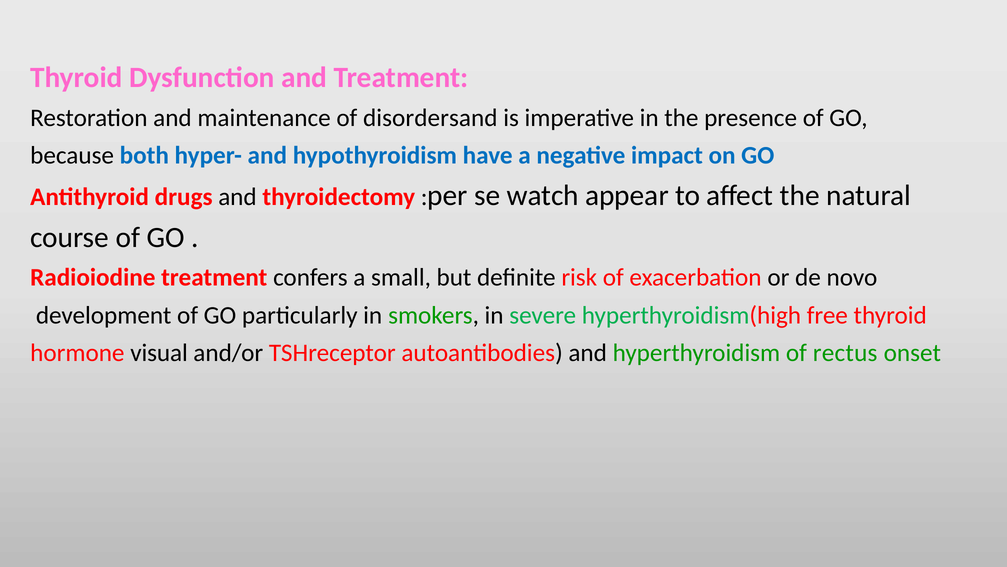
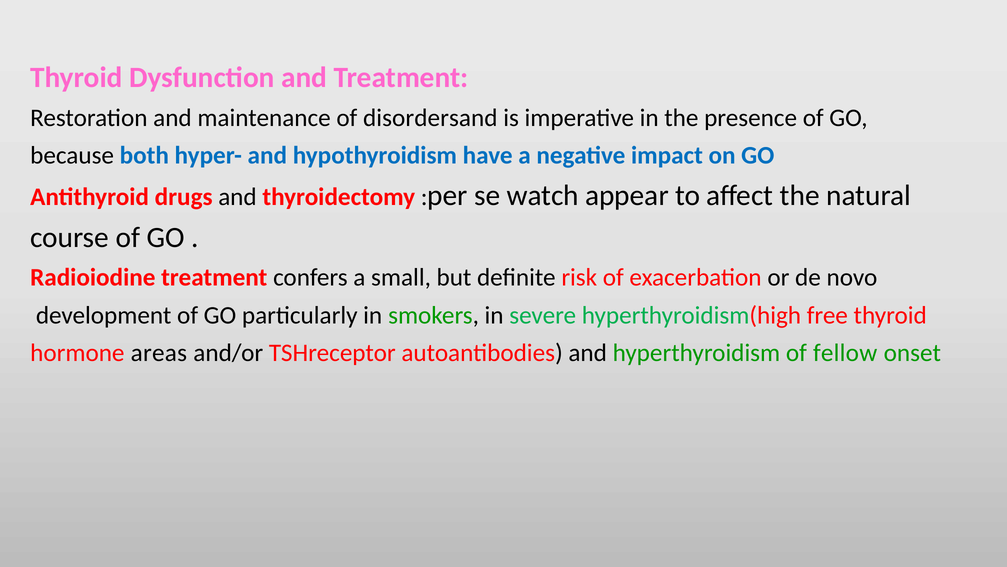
visual: visual -> areas (159, 353)
rectus: rectus -> fellow (845, 353)
